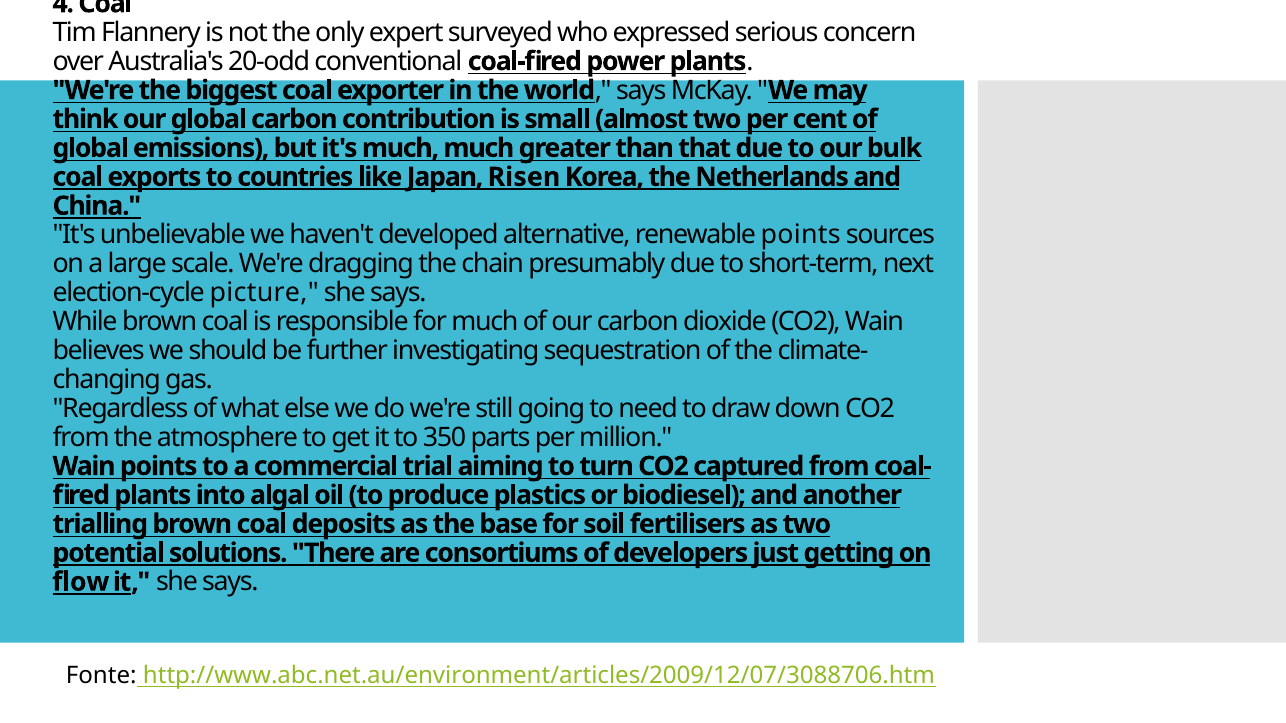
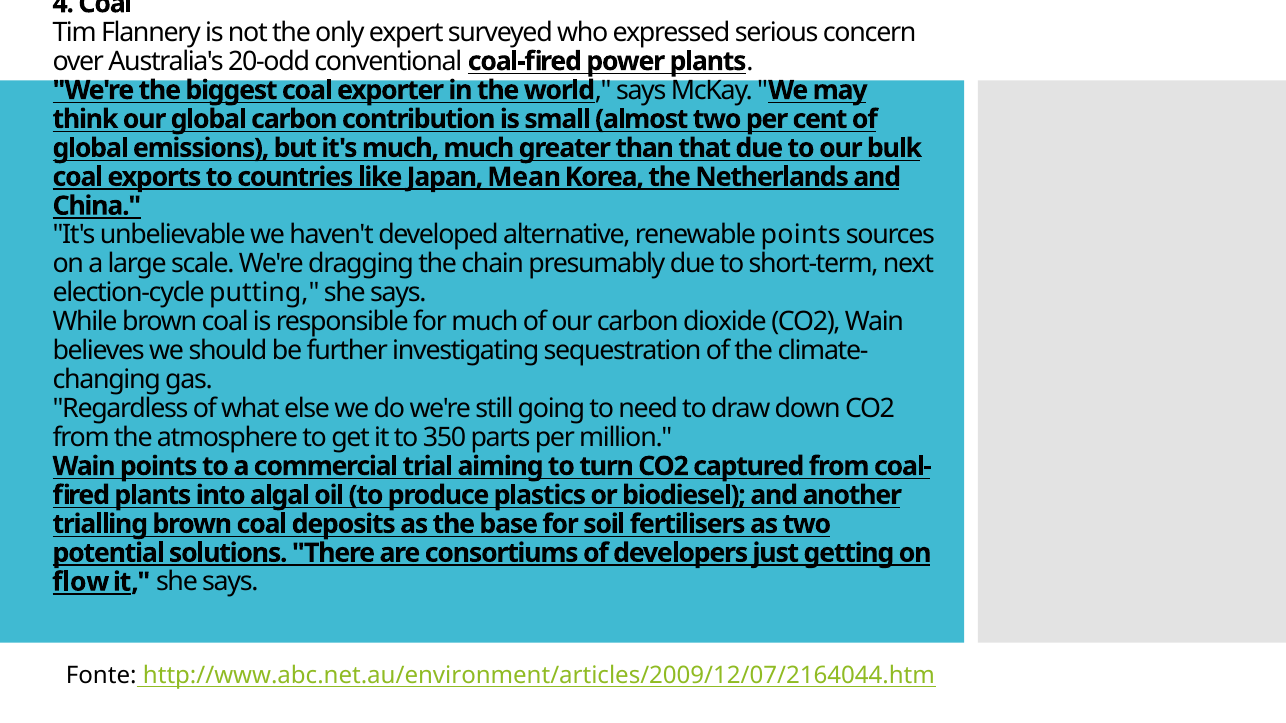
Risen: Risen -> Mean (524, 177)
picture: picture -> putting (264, 293)
http://www.abc.net.au/environment/articles/2009/12/07/3088706.htm: http://www.abc.net.au/environment/articles/2009/12/07/3088706.htm -> http://www.abc.net.au/environment/articles/2009/12/07/2164044.htm (539, 676)
